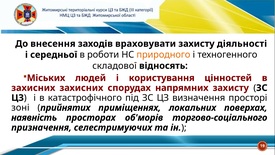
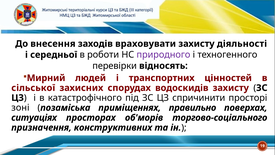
природного colour: orange -> purple (163, 55)
складової: складової -> перевірки (115, 66)
Міських: Міських -> Мирний (46, 78)
користування: користування -> транспортних (162, 78)
захисних: захисних -> сільської (33, 88)
напрямних: напрямних -> водоскидів (182, 88)
визначення: визначення -> спричинити (199, 98)
прийнятих: прийнятих -> позаміська (65, 108)
локальних: локальних -> правильно (193, 108)
наявність: наявність -> ситуаціях (34, 117)
селестримуючих: селестримуючих -> конструктивних (113, 127)
